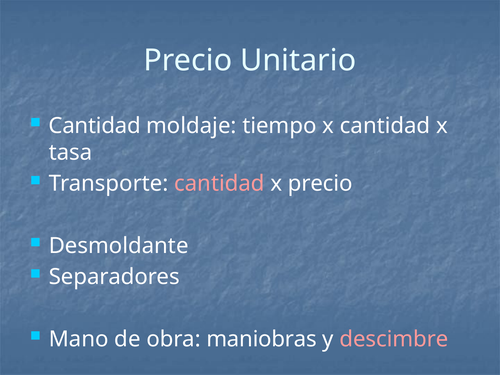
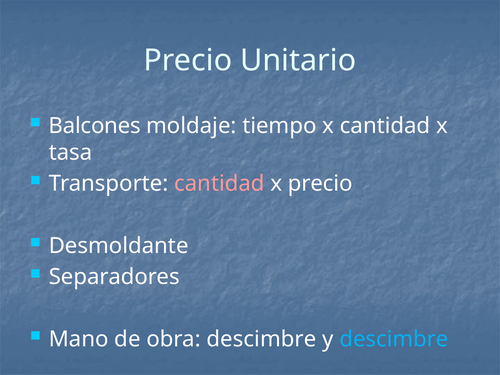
Cantidad: Cantidad -> Balcones (95, 126)
obra maniobras: maniobras -> descimbre (261, 339)
descimbre colour: pink -> light blue (394, 339)
